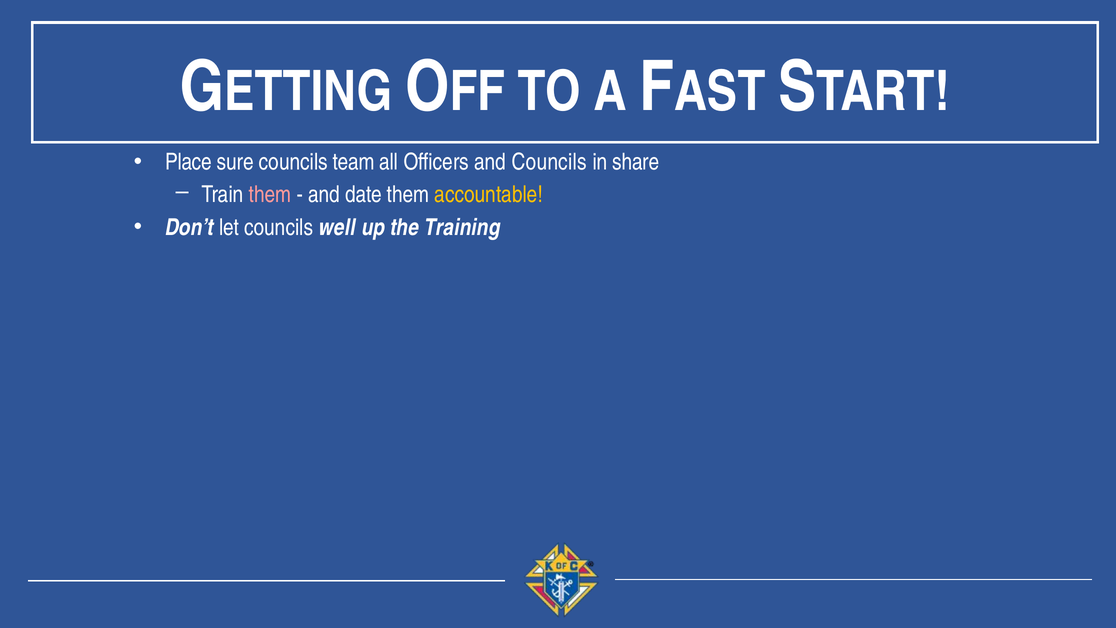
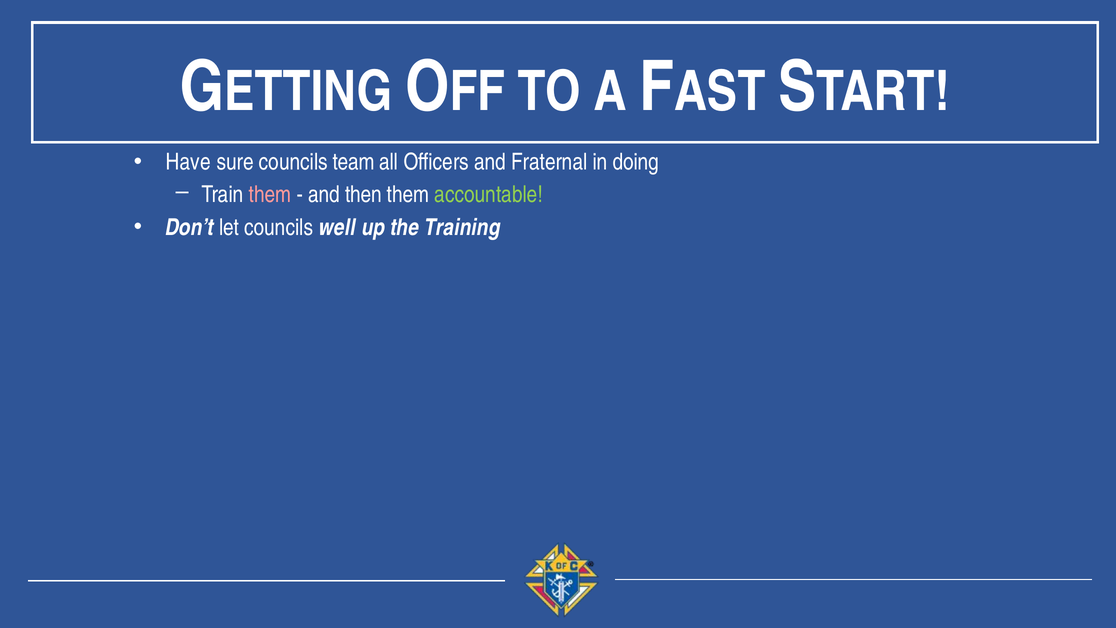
Place: Place -> Have (188, 162)
and Councils: Councils -> Fraternal (549, 162)
share: share -> doing (636, 162)
date: date -> then (364, 195)
accountable colour: yellow -> light green (489, 195)
